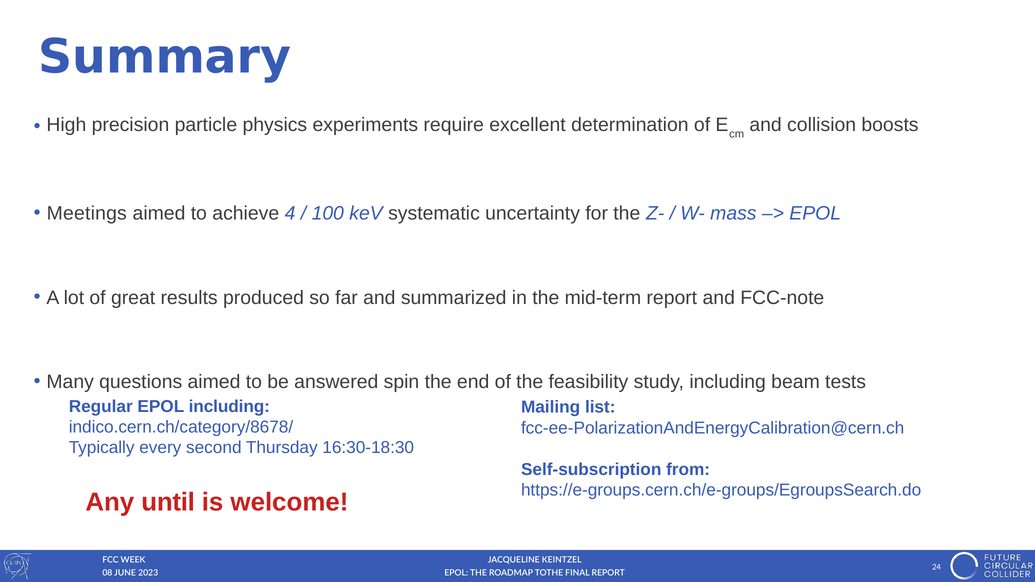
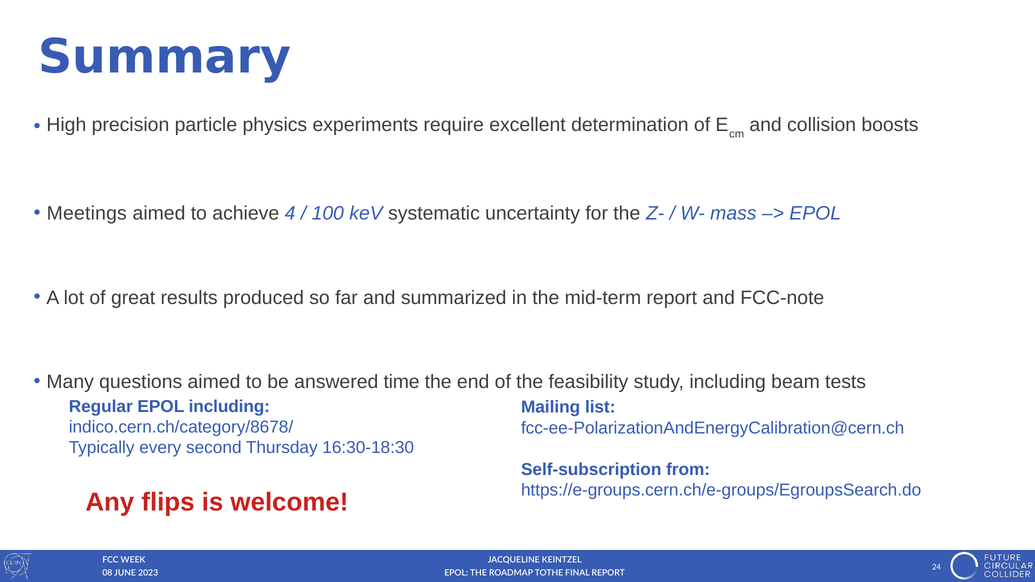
spin: spin -> time (402, 382)
until: until -> flips (168, 503)
